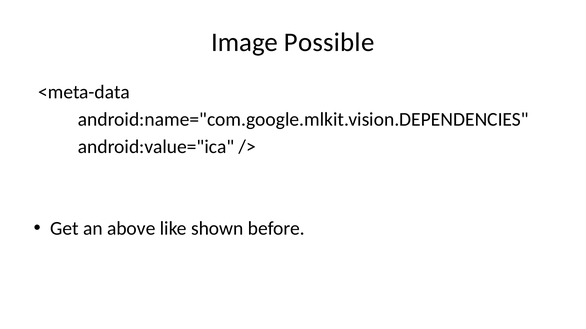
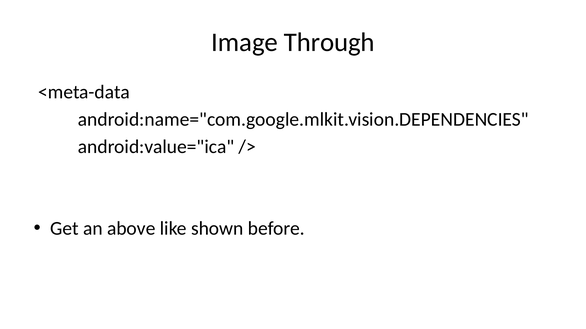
Possible: Possible -> Through (329, 43)
